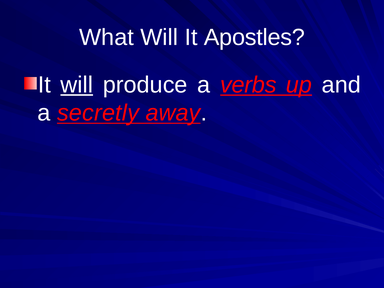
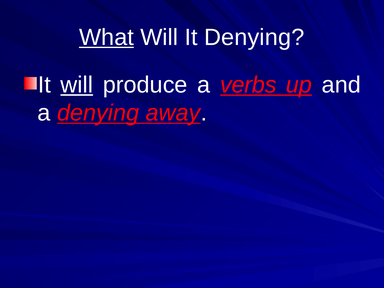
What underline: none -> present (106, 37)
It Apostles: Apostles -> Denying (254, 37)
a secretly: secretly -> denying (98, 113)
